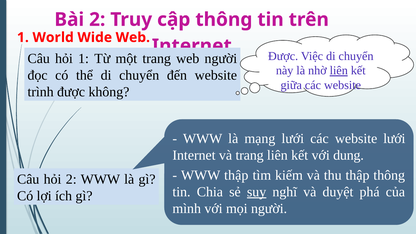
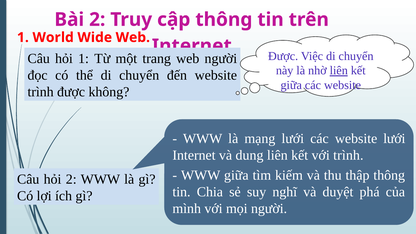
và trang: trang -> dung (250, 155)
với dung: dung -> trình (348, 155)
WWW thập: thập -> giữa (236, 175)
suy underline: present -> none (257, 192)
